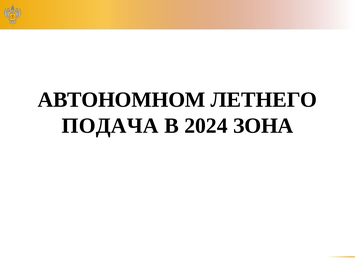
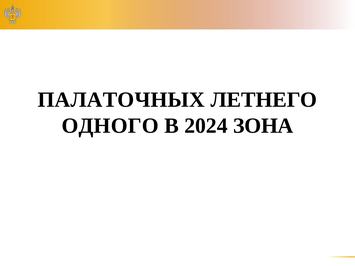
АВТОНОМНОМ: АВТОНОМНОМ -> ПАЛАТОЧНЫХ (121, 100)
ПОДАЧА: ПОДАЧА -> ОДНОГО (110, 126)
